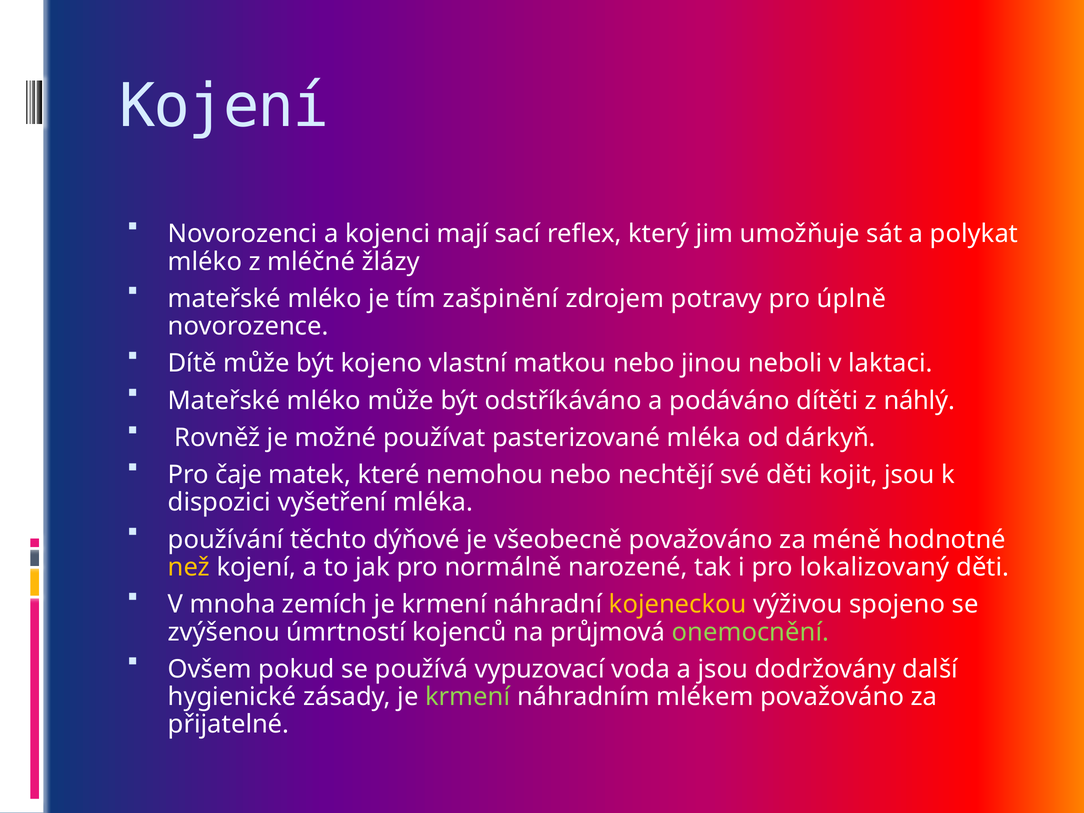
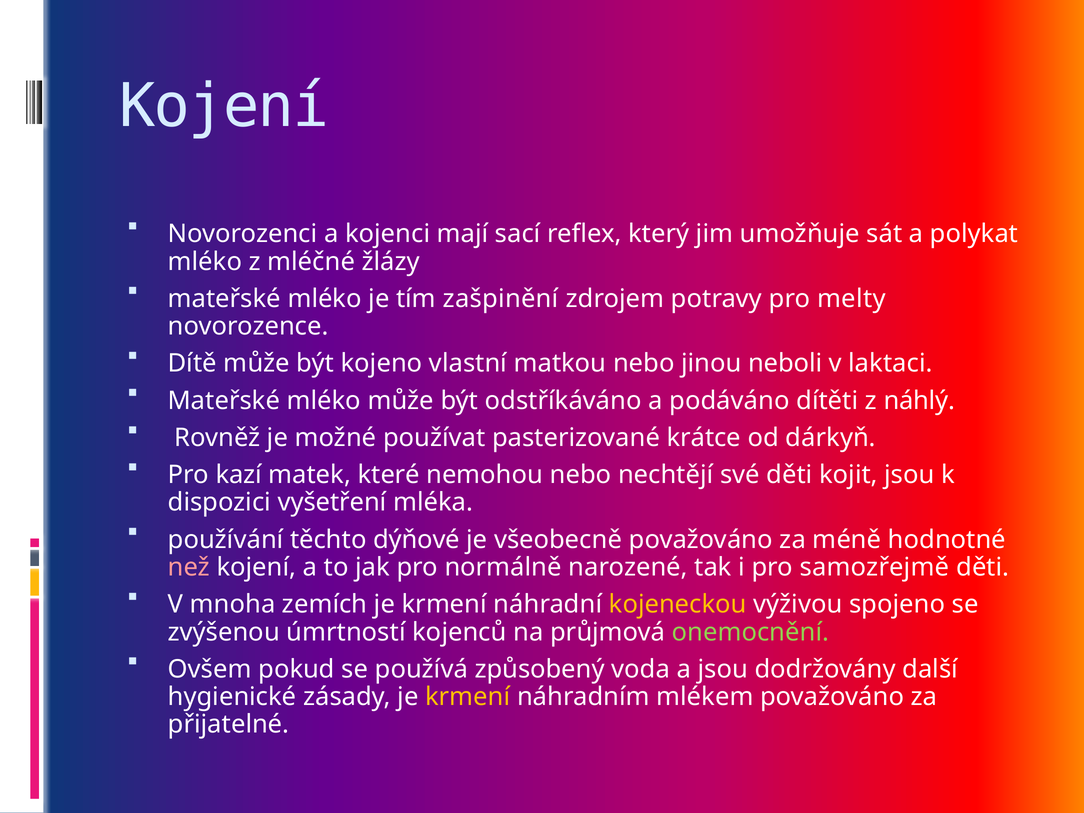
úplně: úplně -> melty (851, 299)
pasterizované mléka: mléka -> krátce (704, 438)
čaje: čaje -> kazí (239, 475)
než colour: yellow -> pink (189, 567)
lokalizovaný: lokalizovaný -> samozřejmě (874, 567)
vypuzovací: vypuzovací -> způsobený (540, 669)
krmení colour: light green -> yellow (468, 697)
